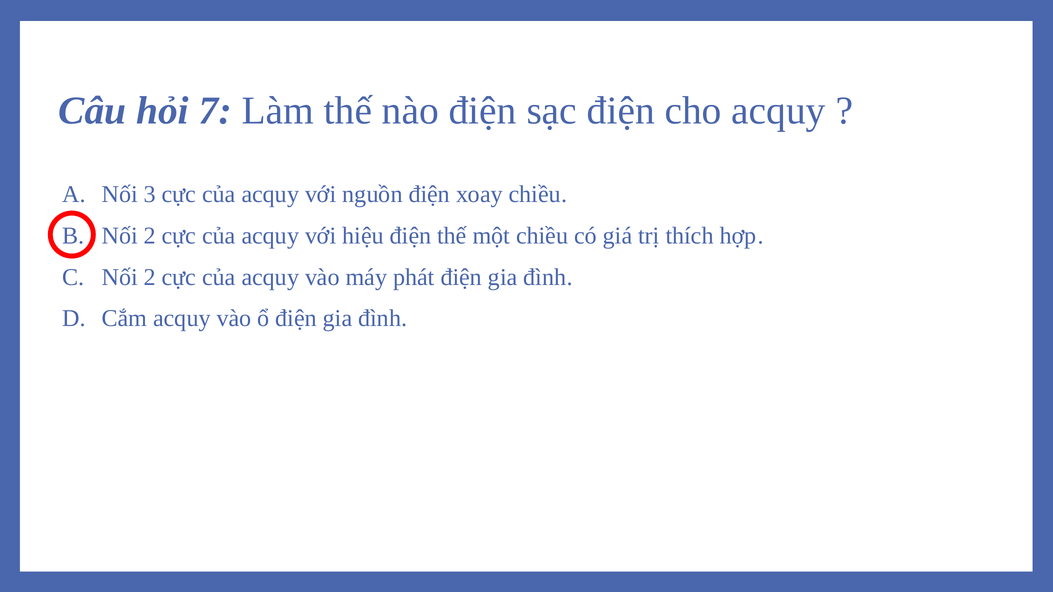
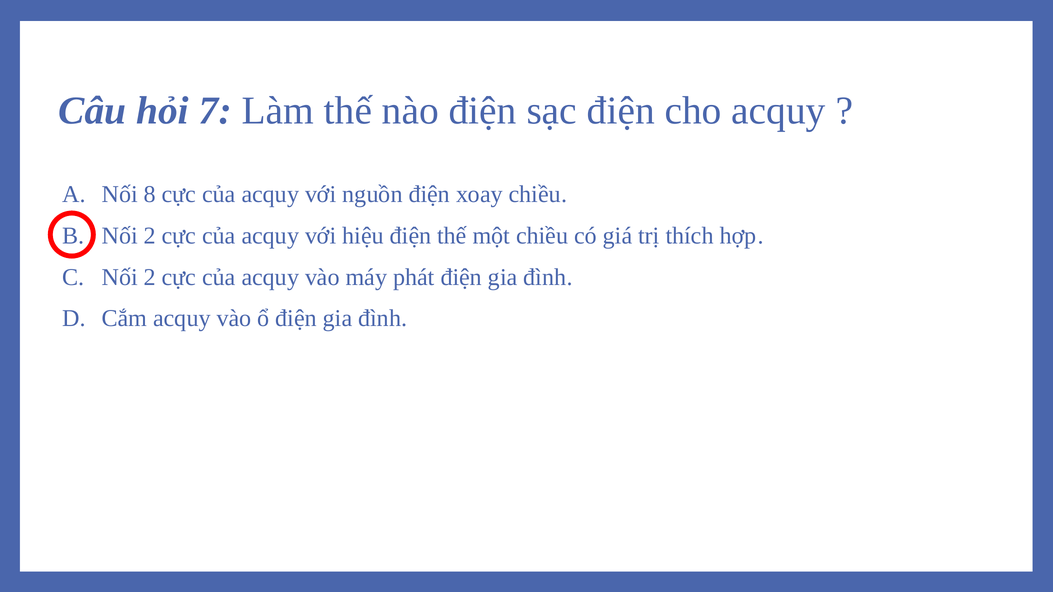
3: 3 -> 8 (150, 195)
